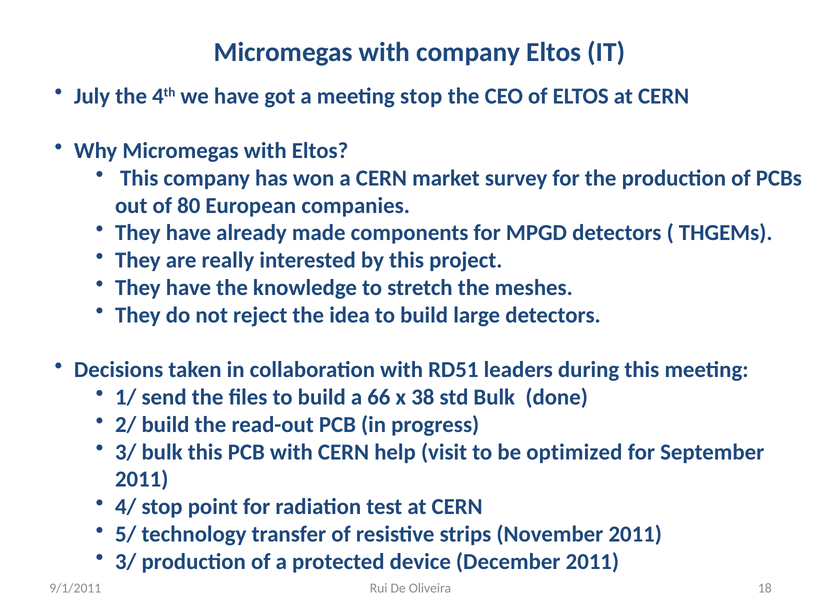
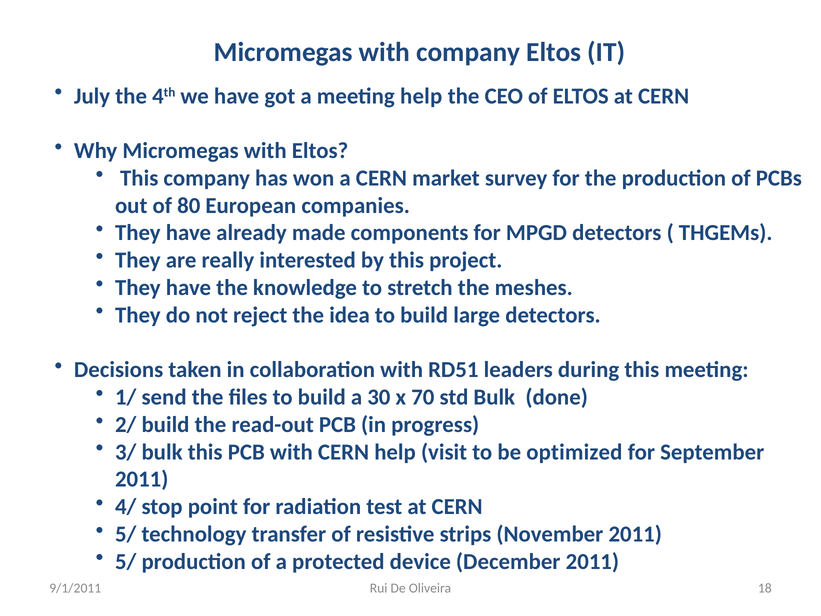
meeting stop: stop -> help (421, 96)
66: 66 -> 30 (379, 397)
38: 38 -> 70 (423, 397)
3/: 3/ -> 5/ (126, 561)
